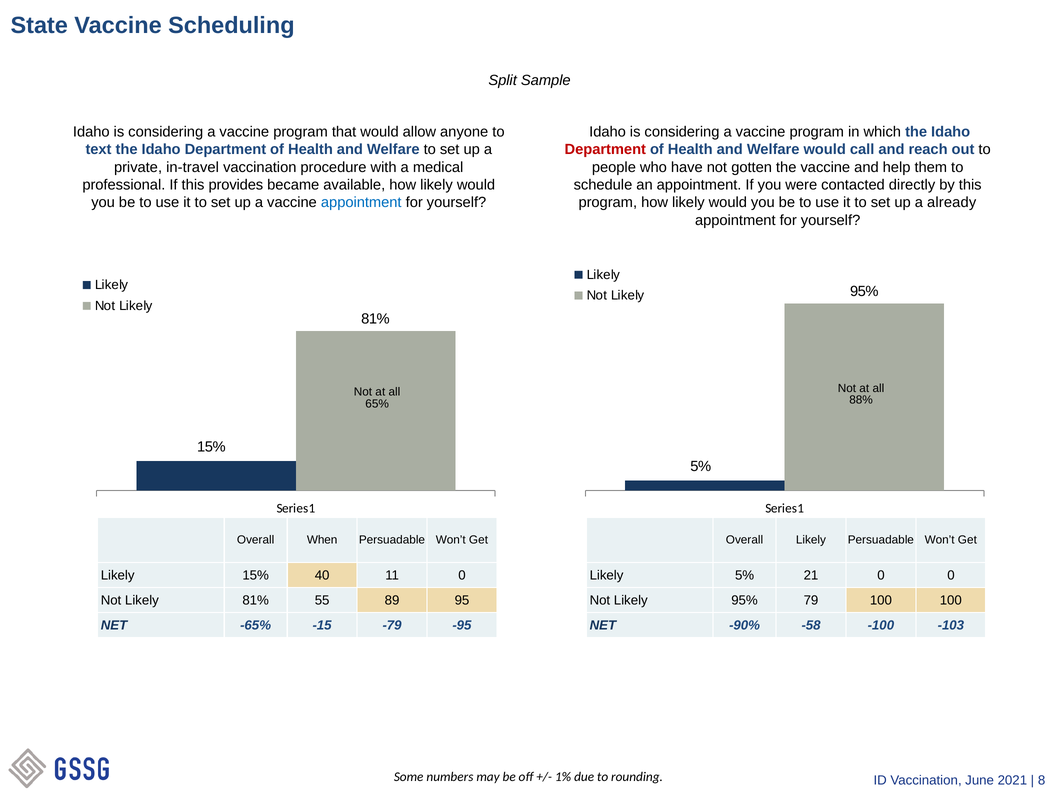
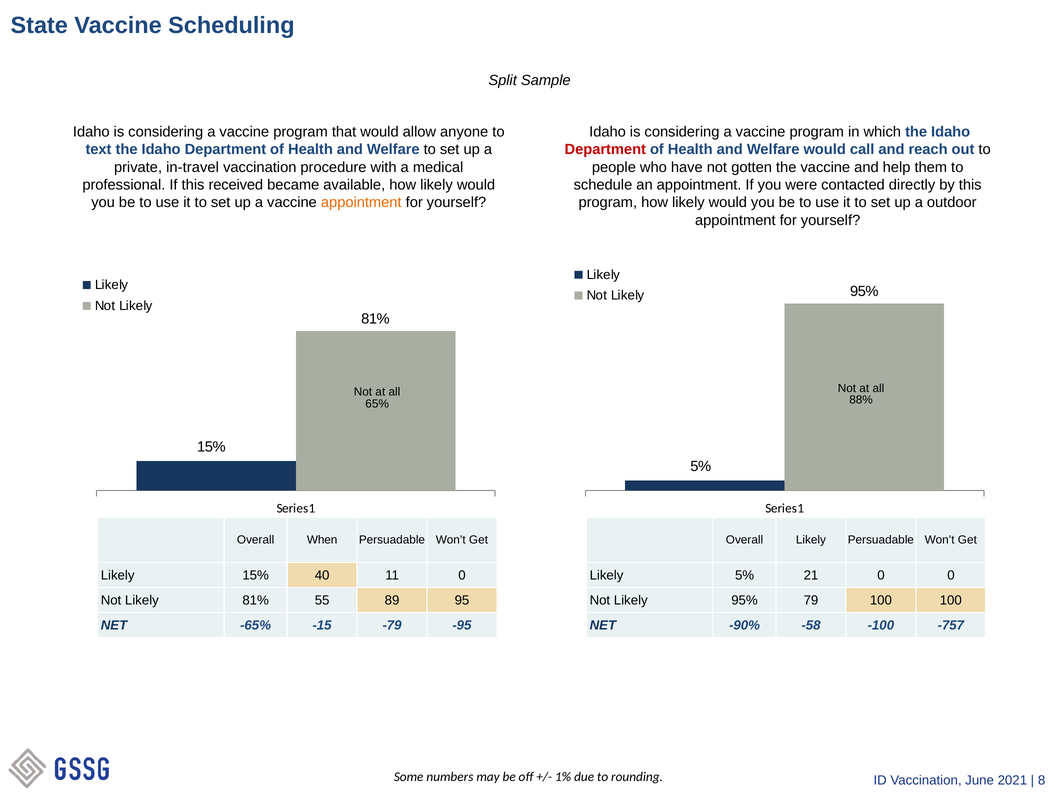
provides: provides -> received (236, 185)
appointment colour: blue -> orange (361, 203)
already: already -> outdoor (952, 203)
-103: -103 -> -757 (951, 625)
